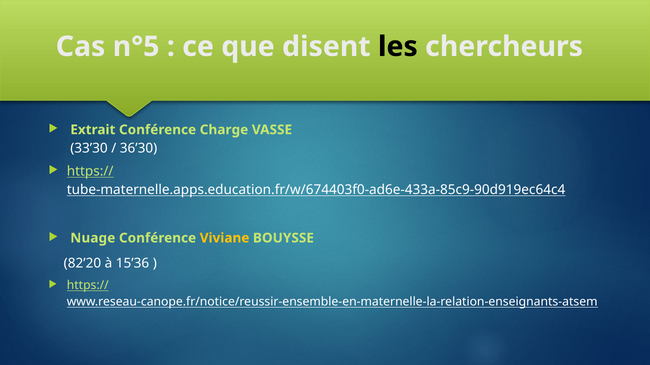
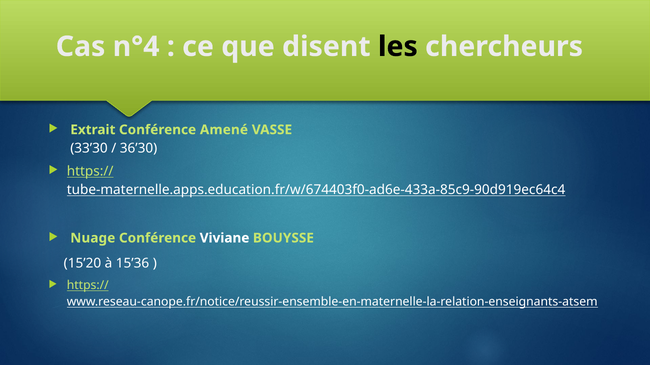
n°5: n°5 -> n°4 (136, 47)
Charge: Charge -> Amené (224, 130)
Viviane colour: yellow -> white (225, 238)
82’20: 82’20 -> 15’20 (82, 264)
